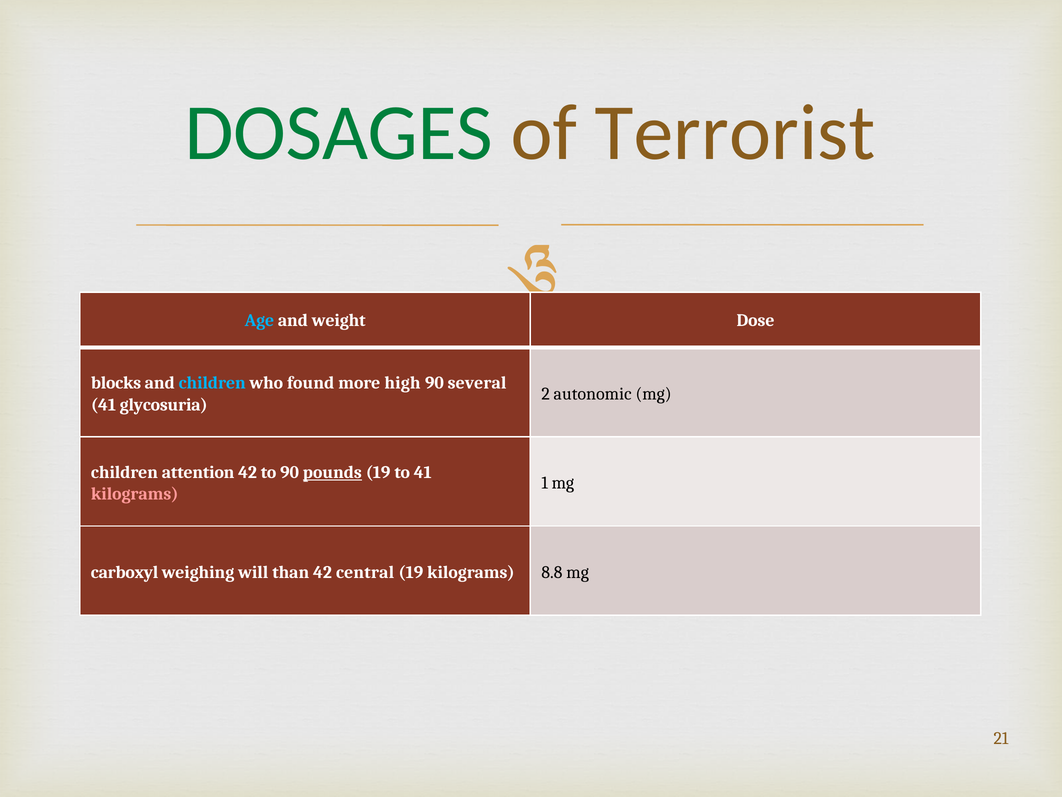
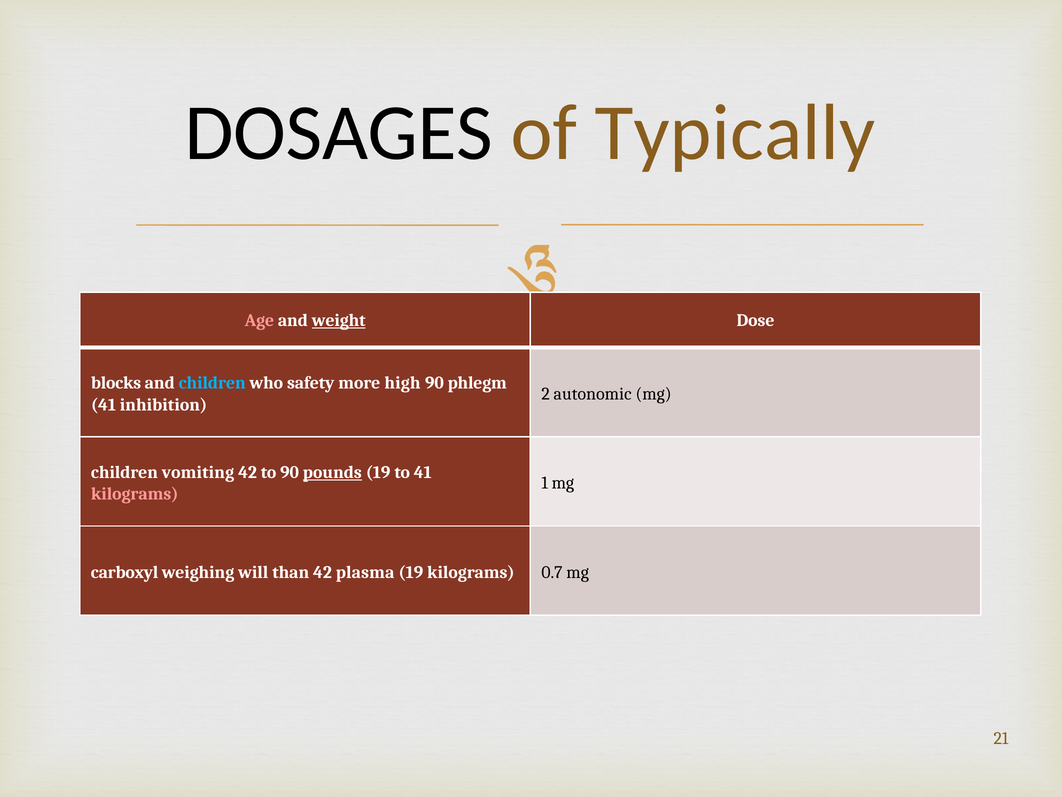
DOSAGES colour: green -> black (339, 133)
Terrorist: Terrorist -> Typically (735, 133)
Age colour: light blue -> pink (259, 320)
weight underline: none -> present (339, 320)
found: found -> safety (311, 383)
several: several -> phlegm (477, 383)
glycosuria: glycosuria -> inhibition (164, 405)
attention: attention -> vomiting (198, 472)
central: central -> plasma (365, 572)
8.8: 8.8 -> 0.7 (552, 572)
